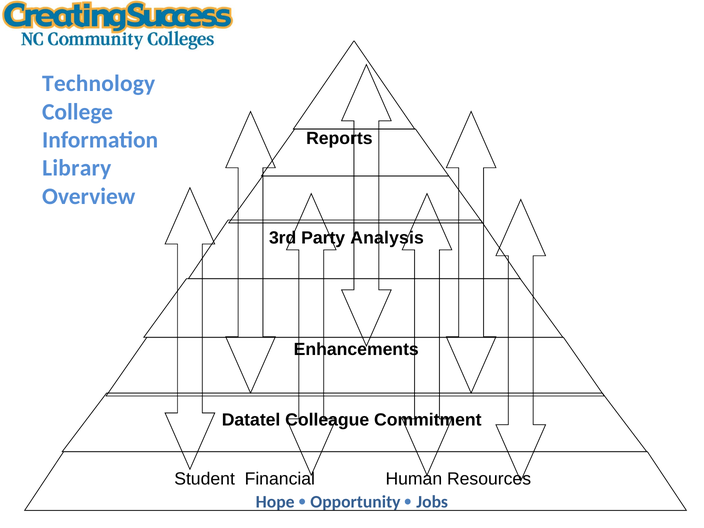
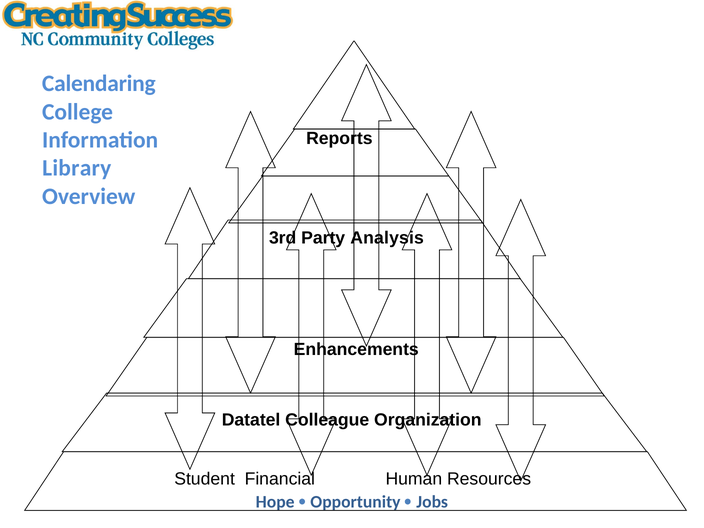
Technology: Technology -> Calendaring (99, 84)
Commitment: Commitment -> Organization (428, 420)
